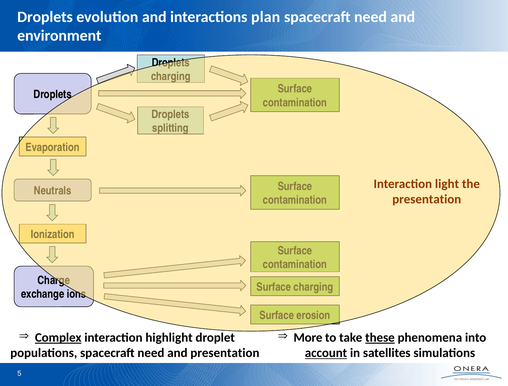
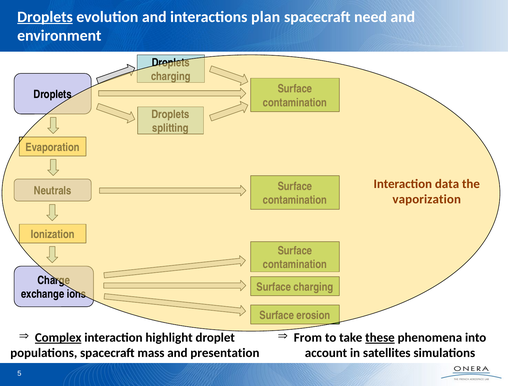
Droplets underline: none -> present (45, 17)
light: light -> data (447, 184)
presentation: presentation -> vaporization (427, 199)
More: More -> From (308, 338)
populations spacecraft need: need -> mass (151, 353)
account underline: present -> none (326, 353)
